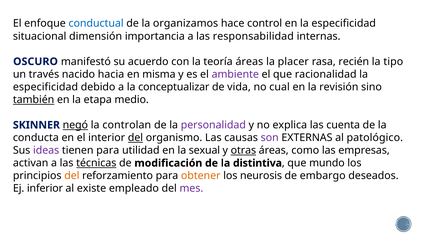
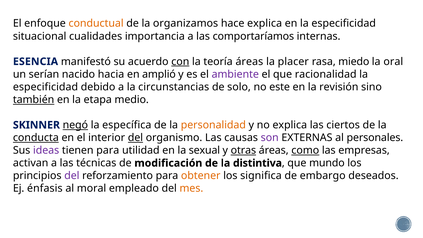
conductual colour: blue -> orange (96, 23)
hace control: control -> explica (265, 23)
dimensión: dimensión -> cualidades (96, 36)
responsabilidad: responsabilidad -> comportaríamos (253, 36)
OSCURO: OSCURO -> ESENCIA (35, 62)
con underline: none -> present (180, 62)
recién: recién -> miedo (354, 62)
tipo: tipo -> oral (393, 62)
través: través -> serían (44, 74)
misma: misma -> amplió (159, 74)
conceptualizar: conceptualizar -> circunstancias (174, 87)
vida: vida -> solo (239, 87)
cual: cual -> este (280, 87)
controlan: controlan -> específica (127, 125)
personalidad colour: purple -> orange (213, 125)
cuenta: cuenta -> ciertos (343, 125)
conducta underline: none -> present (36, 138)
patológico: patológico -> personales (375, 138)
como underline: none -> present (305, 150)
técnicas underline: present -> none (96, 163)
del colour: orange -> purple (72, 176)
neurosis: neurosis -> significa (261, 176)
inferior: inferior -> énfasis (45, 188)
existe: existe -> moral (92, 188)
mes colour: purple -> orange (191, 188)
